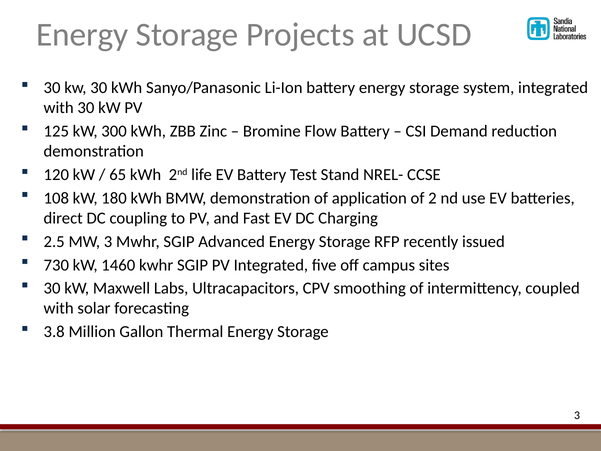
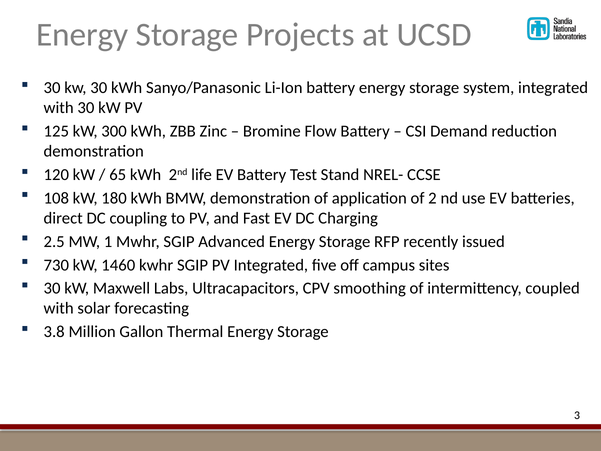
MW 3: 3 -> 1 (108, 241)
